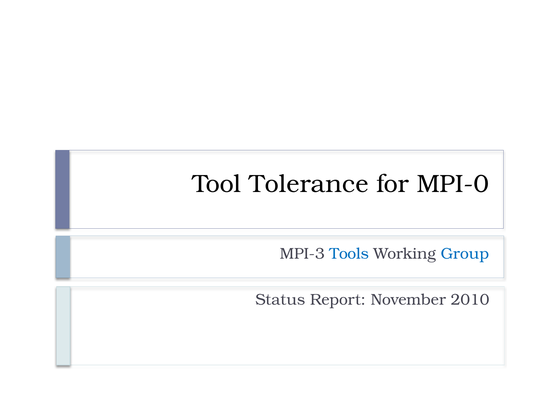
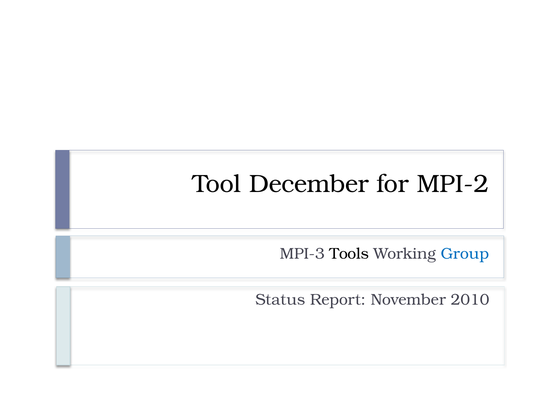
Tolerance: Tolerance -> December (309, 184)
MPI-0: MPI-0 -> MPI-2 (453, 184)
Tools colour: blue -> black (349, 254)
